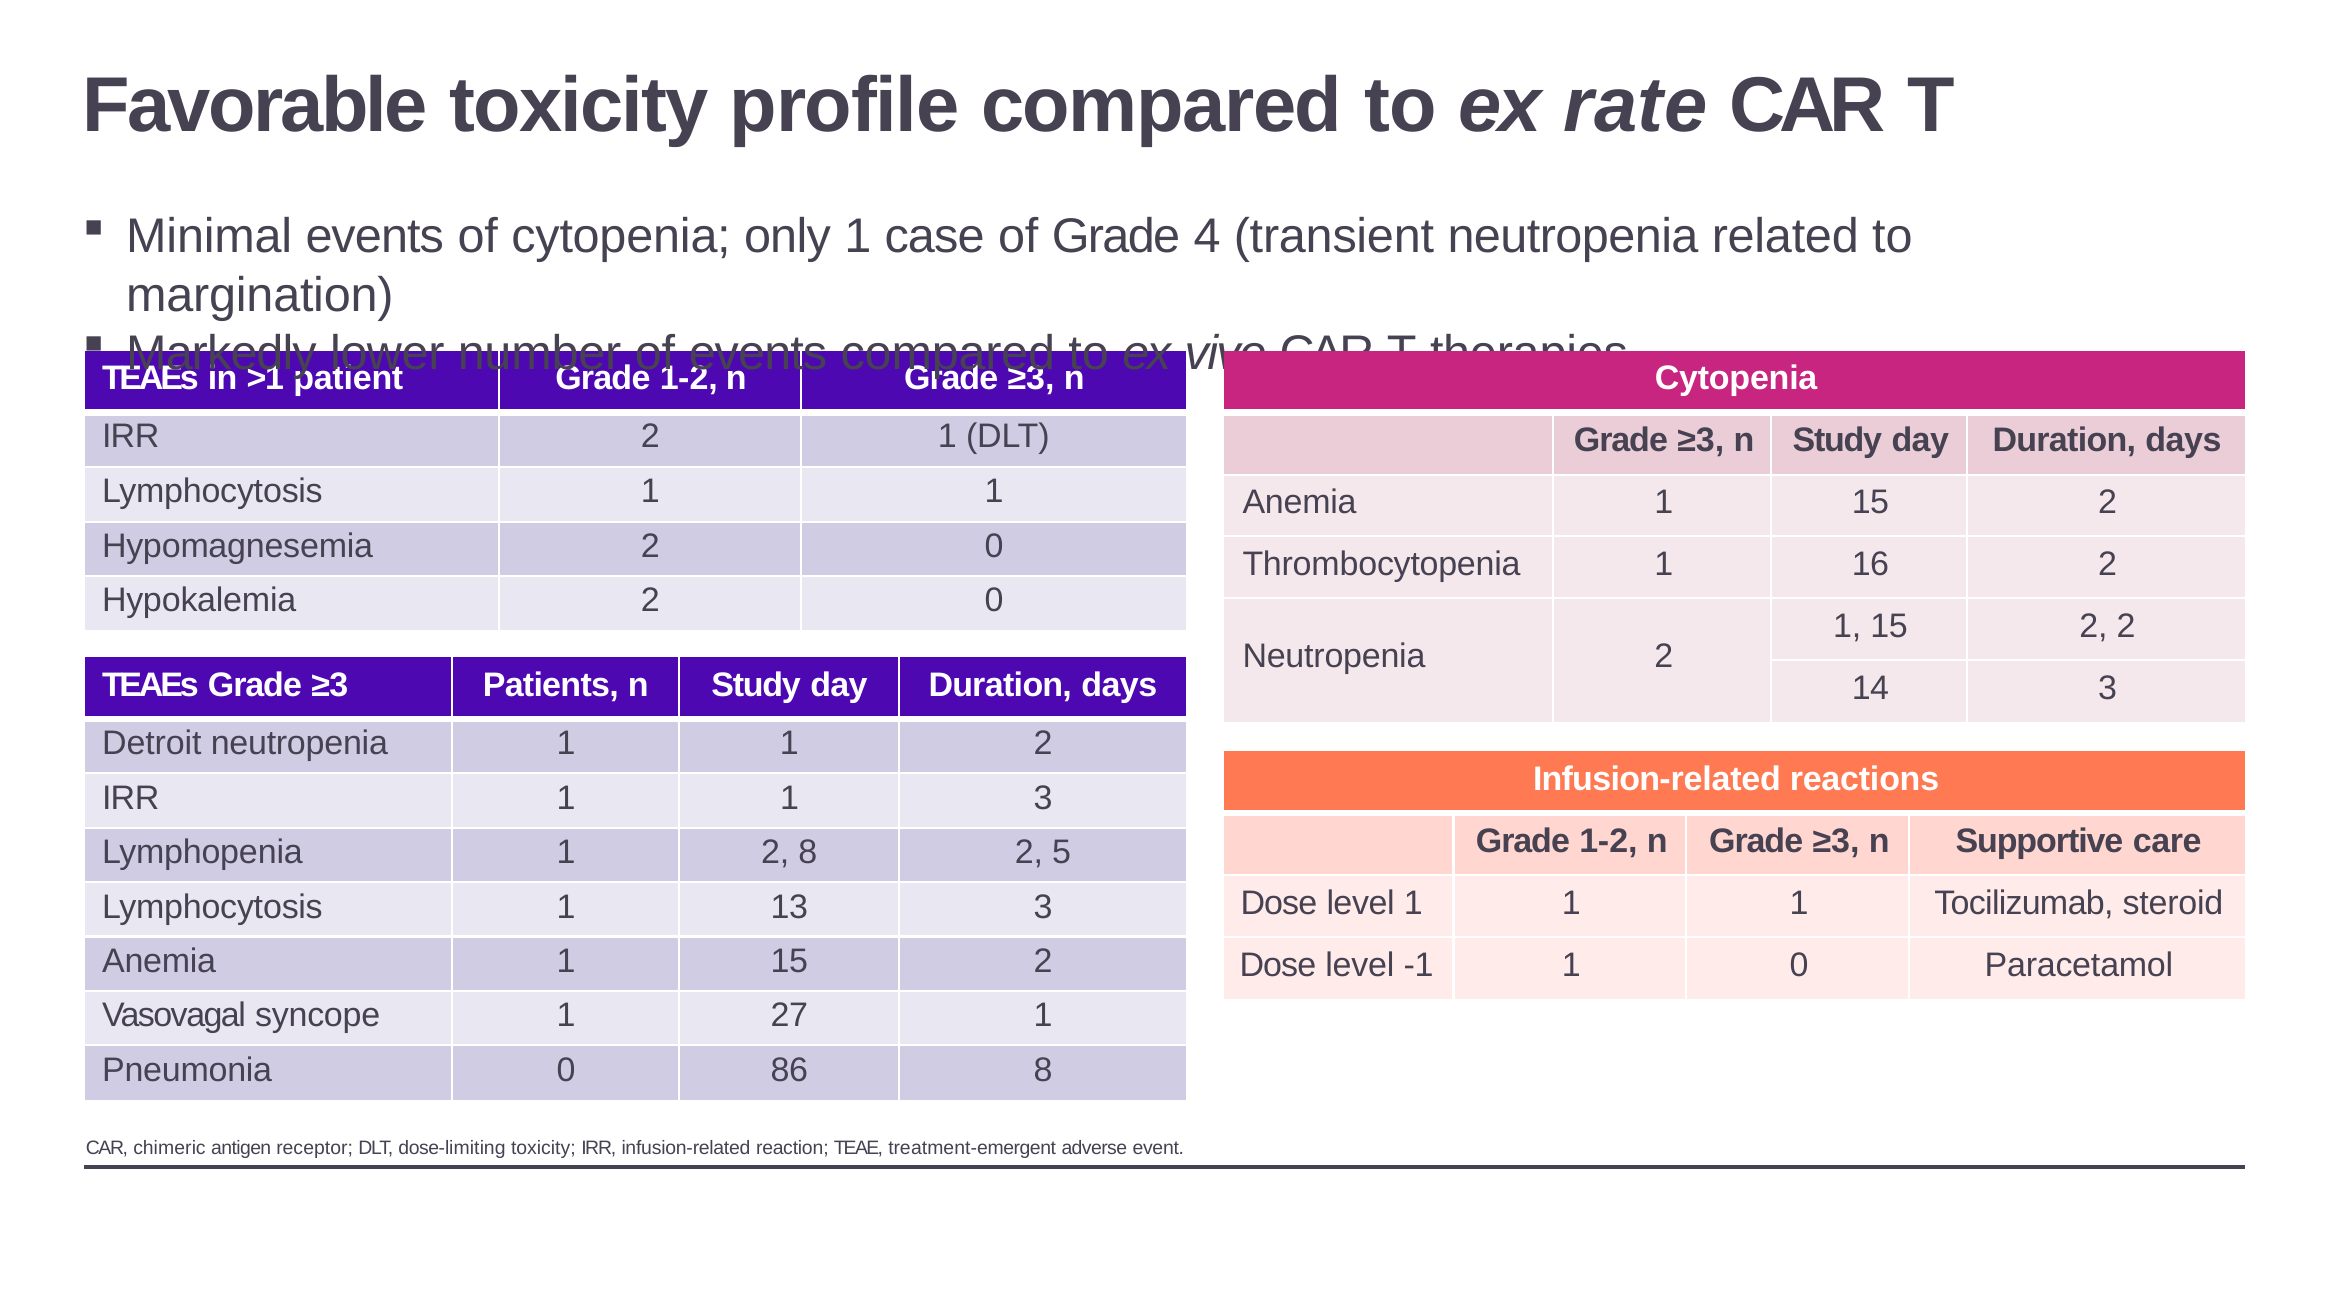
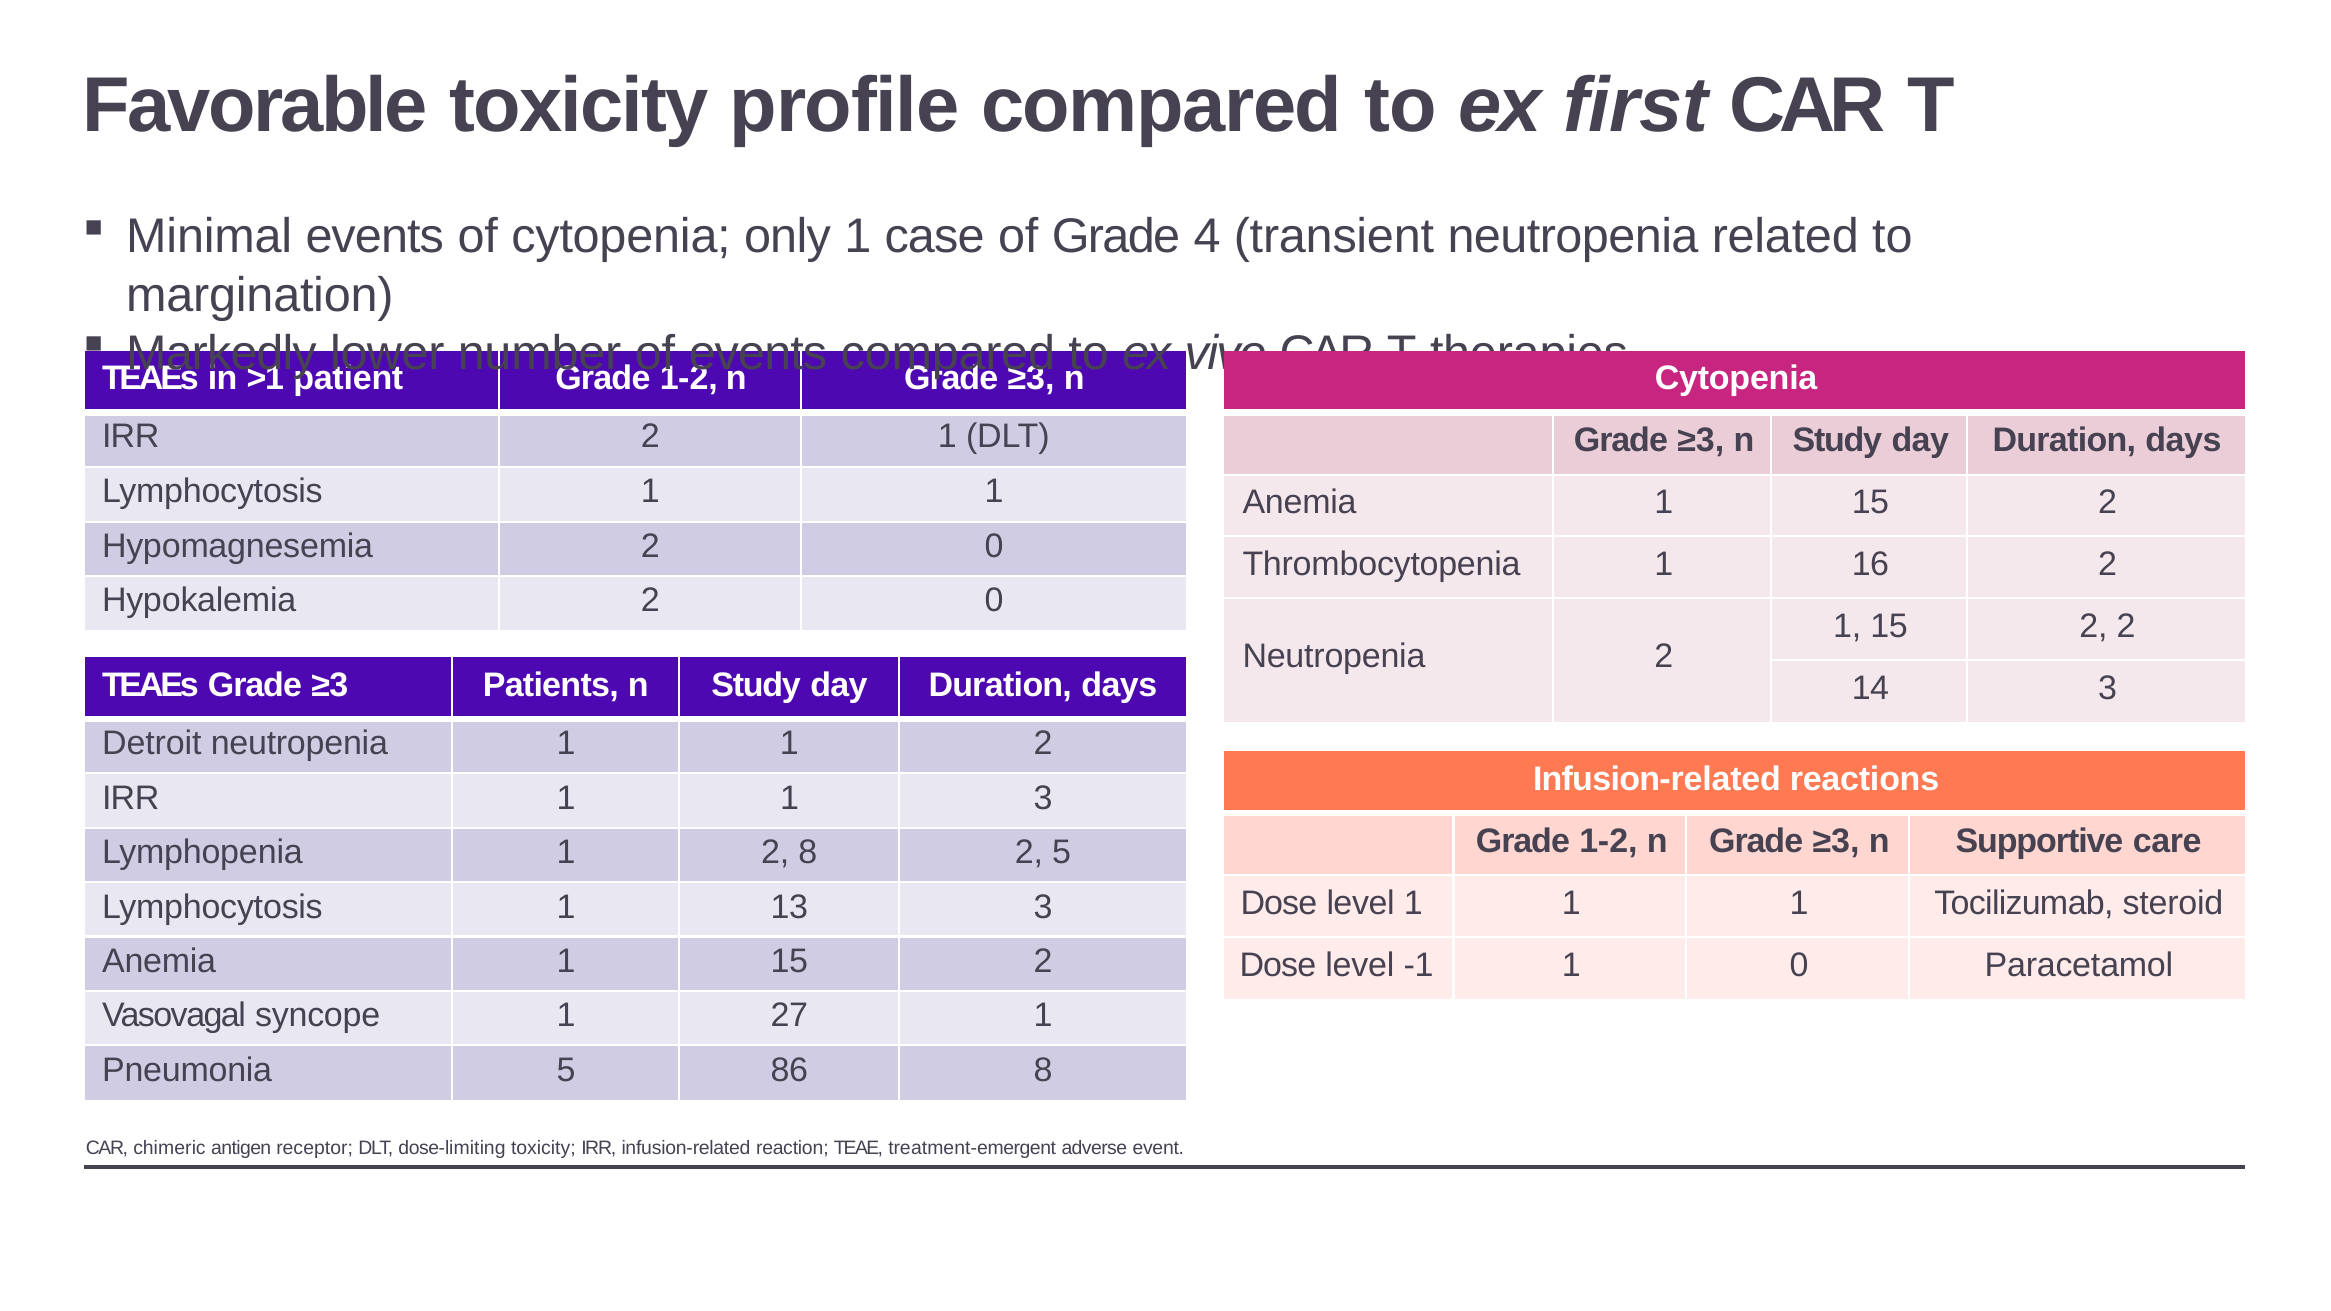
rate: rate -> first (1636, 106)
Pneumonia 0: 0 -> 5 (566, 1070)
